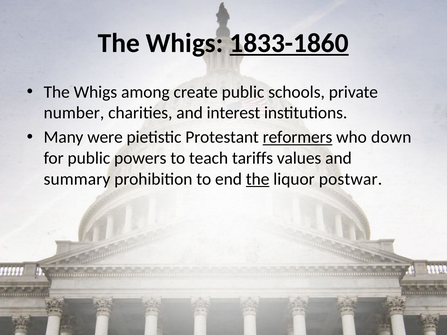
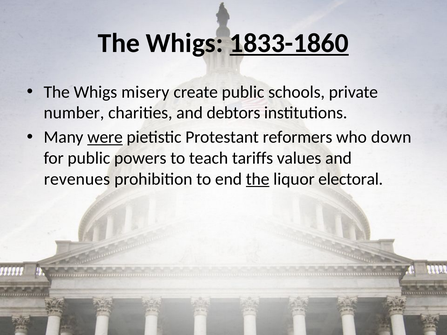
among: among -> misery (145, 92)
interest: interest -> debtors (233, 113)
were underline: none -> present (105, 137)
reformers underline: present -> none (298, 137)
summary: summary -> revenues (77, 179)
postwar: postwar -> electoral (351, 179)
